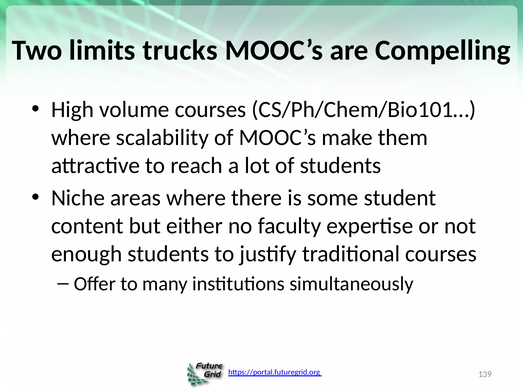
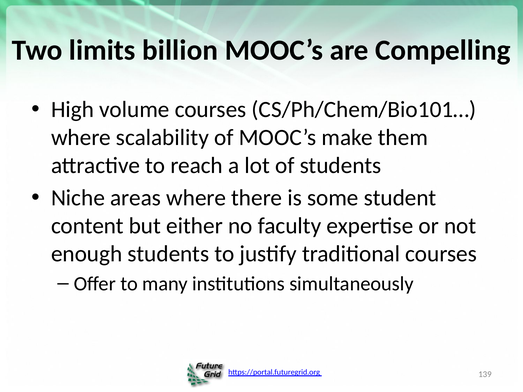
trucks: trucks -> billion (180, 50)
